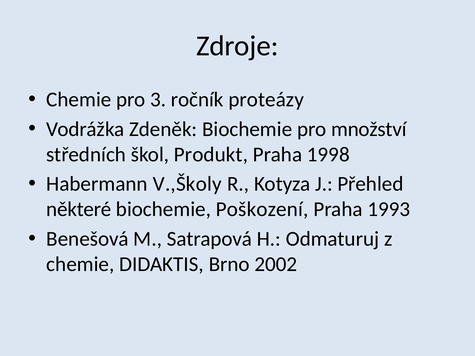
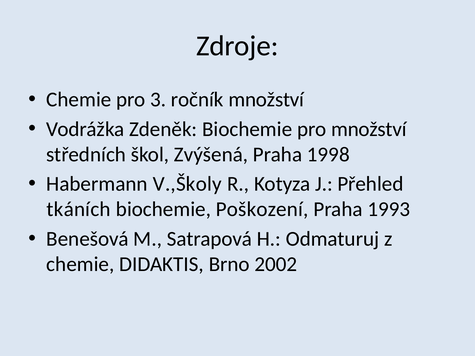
ročník proteázy: proteázy -> množství (266, 100)
Produkt: Produkt -> Zvýšená (211, 155)
některé: některé -> tkáních (79, 209)
